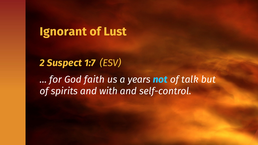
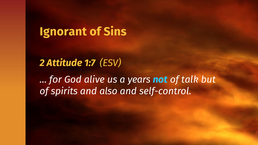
Lust: Lust -> Sins (115, 32)
Suspect: Suspect -> Attitude (64, 63)
faith: faith -> alive (94, 79)
with: with -> also (109, 91)
